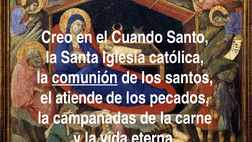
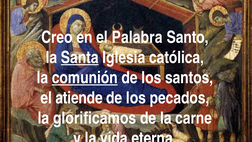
Cuando: Cuando -> Palabra (137, 37)
Santa underline: none -> present (80, 57)
campanadas: campanadas -> glorificamos (95, 118)
